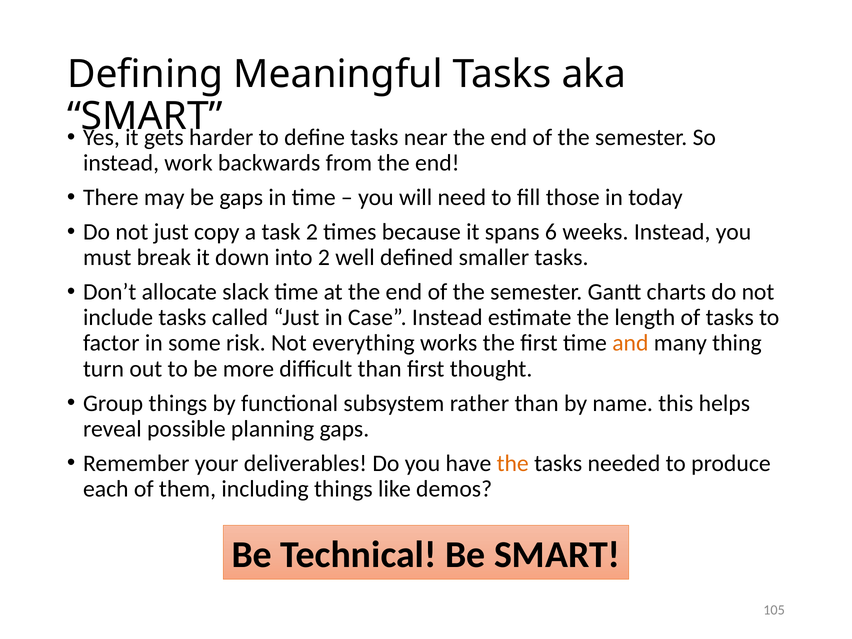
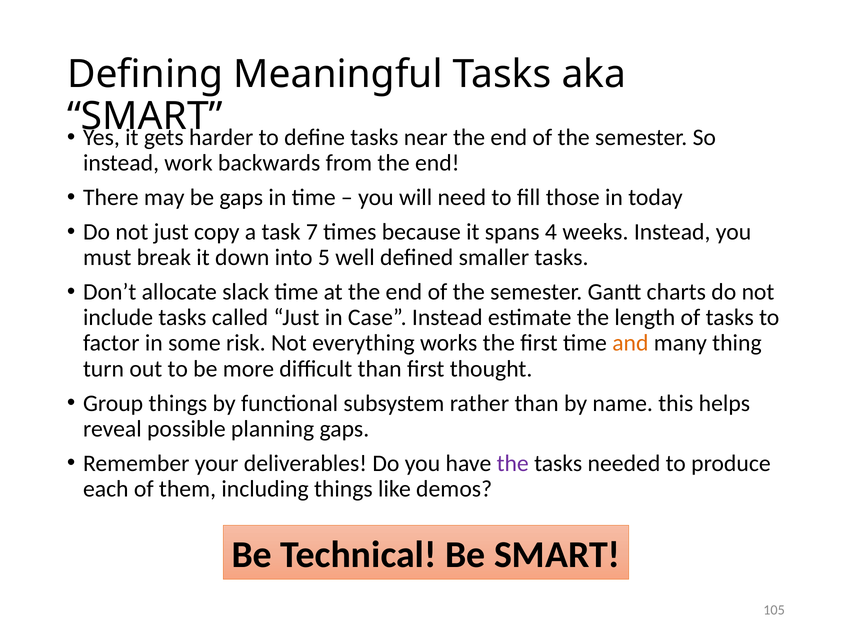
task 2: 2 -> 7 (312, 232)
6: 6 -> 4 (551, 232)
into 2: 2 -> 5 (324, 258)
the colour: orange -> purple (513, 463)
